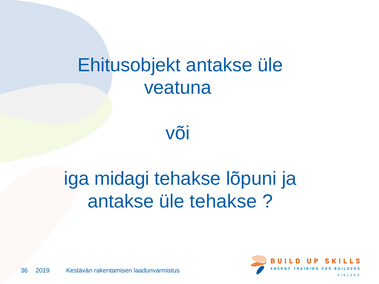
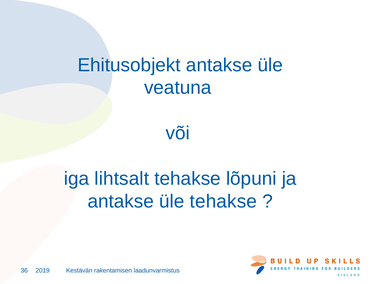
midagi: midagi -> lihtsalt (122, 179)
